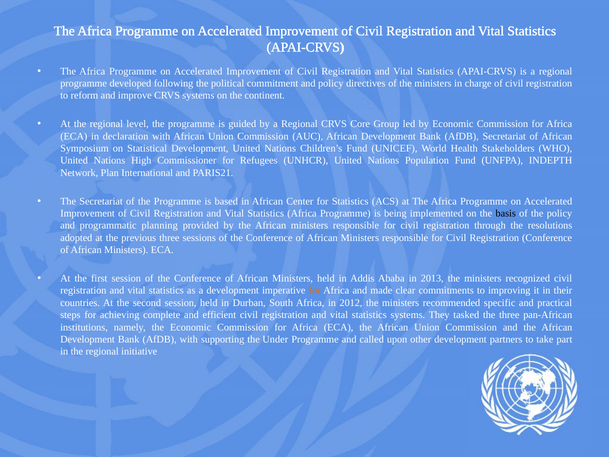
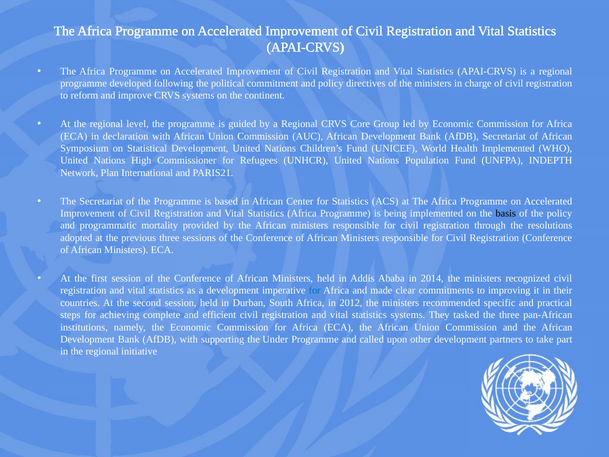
Health Stakeholders: Stakeholders -> Implemented (508, 148)
planning: planning -> mortality (160, 226)
2013: 2013 -> 2014 (432, 278)
for colour: orange -> blue (315, 290)
